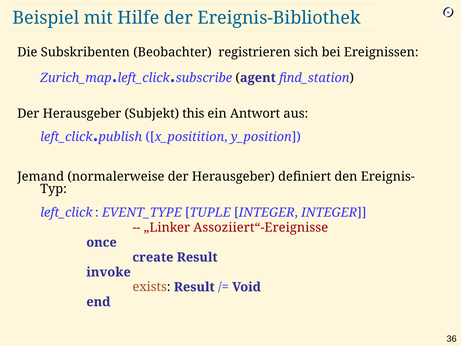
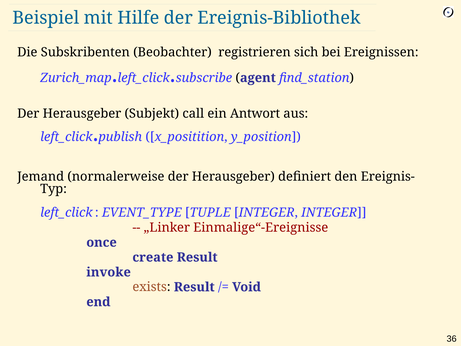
this: this -> call (193, 113)
Assoziiert“-Ereignisse: Assoziiert“-Ereignisse -> Einmalige“-Ereignisse (261, 227)
